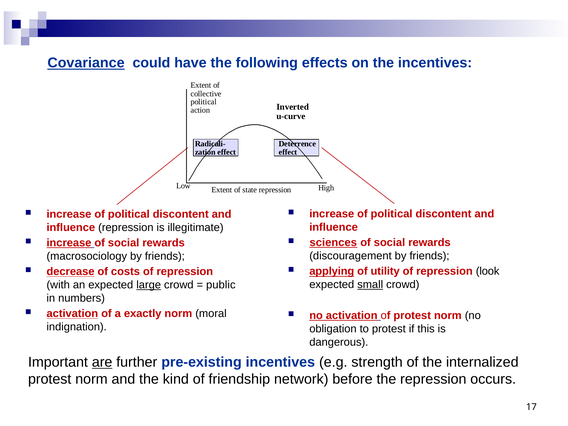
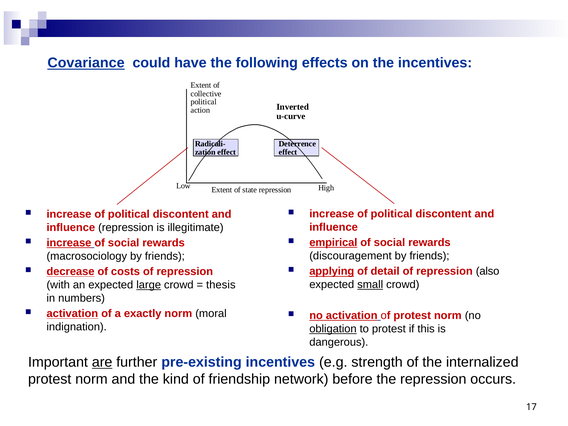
sciences: sciences -> empirical (333, 243)
utility: utility -> detail (385, 271)
look: look -> also (488, 271)
public: public -> thesis (221, 285)
obligation underline: none -> present (333, 329)
